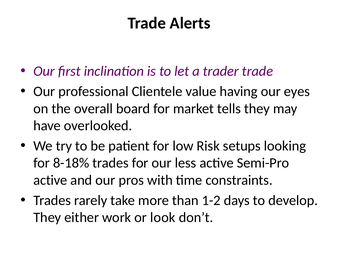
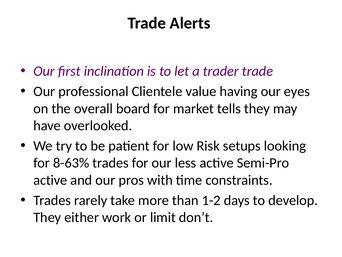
8-18%: 8-18% -> 8-63% (71, 163)
look: look -> limit (163, 217)
